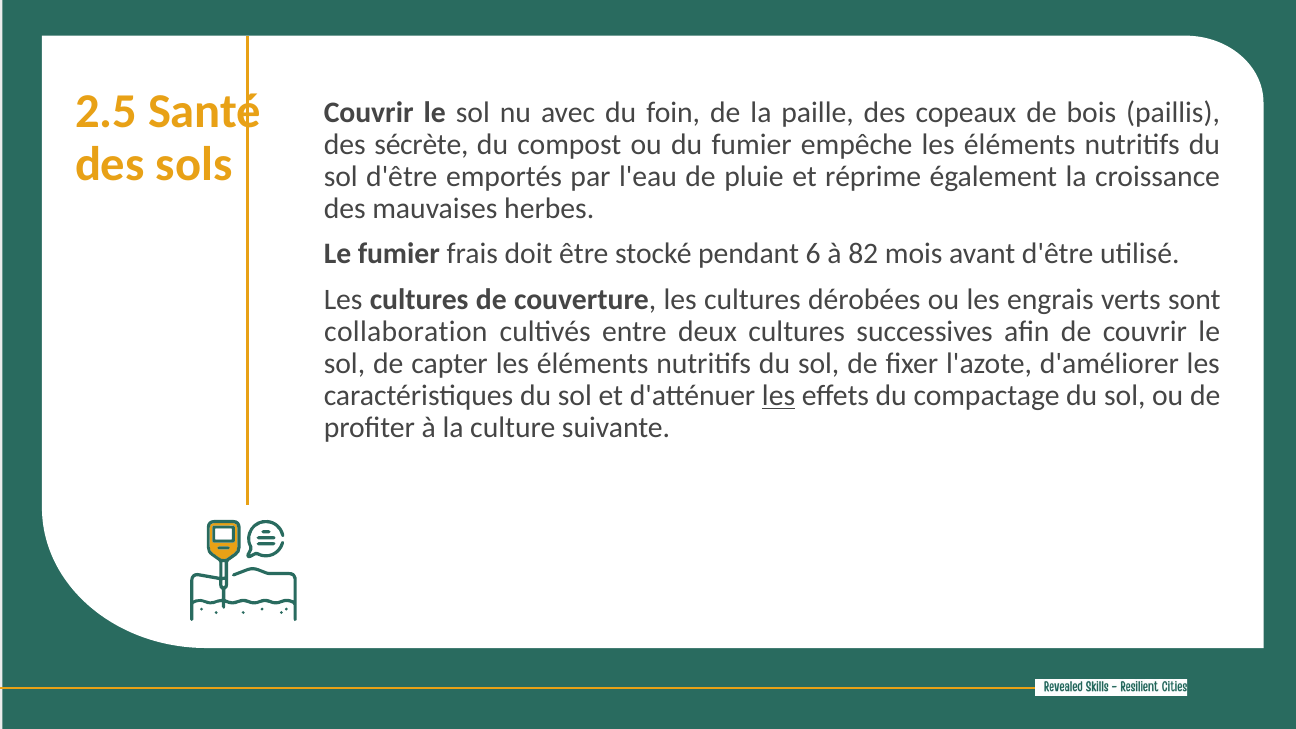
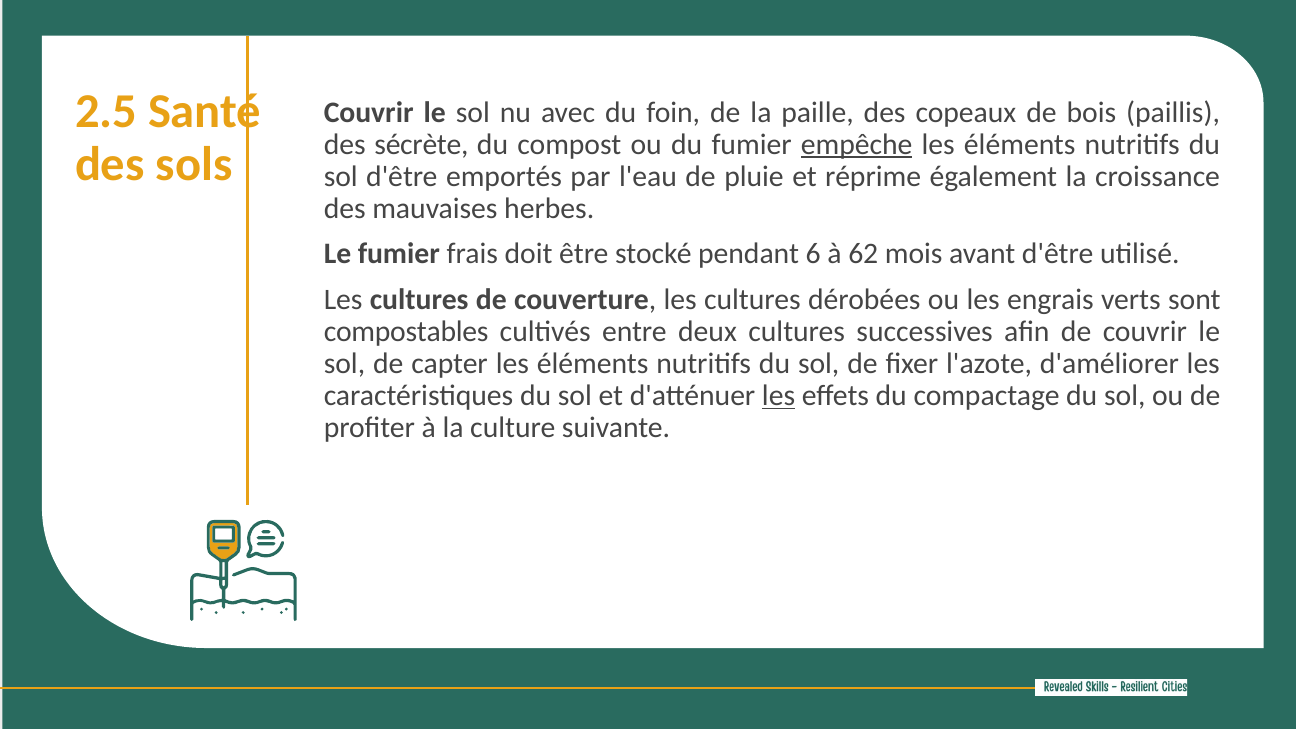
empêche underline: none -> present (857, 144)
82: 82 -> 62 (863, 254)
collaboration: collaboration -> compostables (406, 332)
